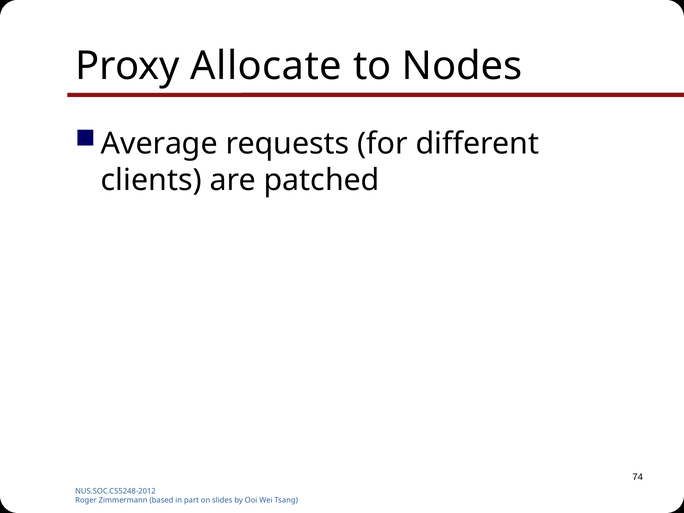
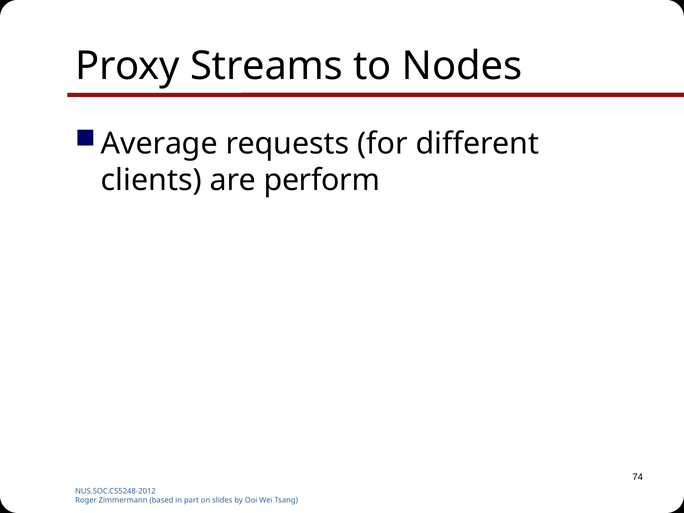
Allocate: Allocate -> Streams (267, 66)
patched: patched -> perform (322, 180)
